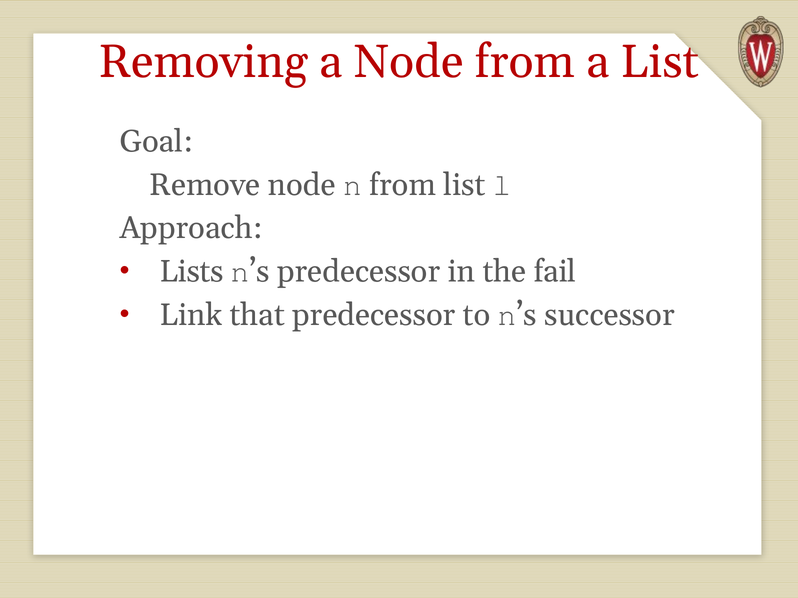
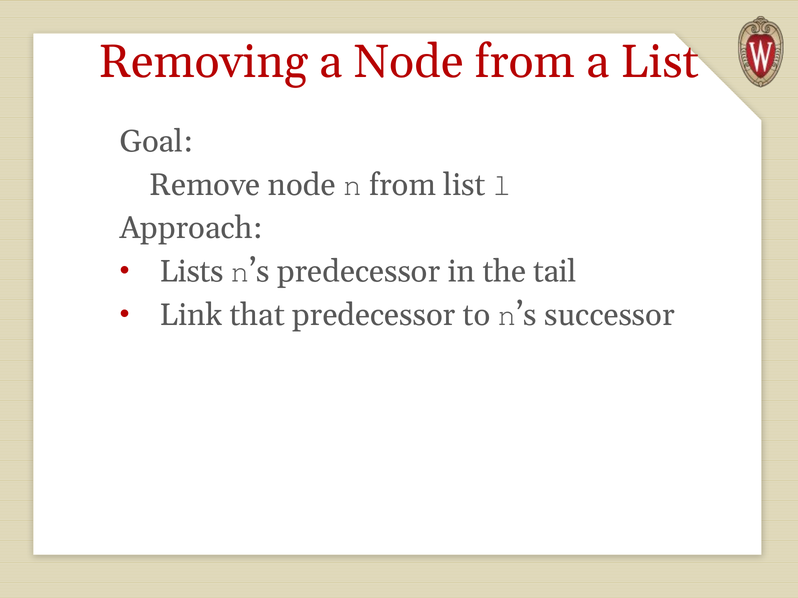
fail: fail -> tail (555, 272)
